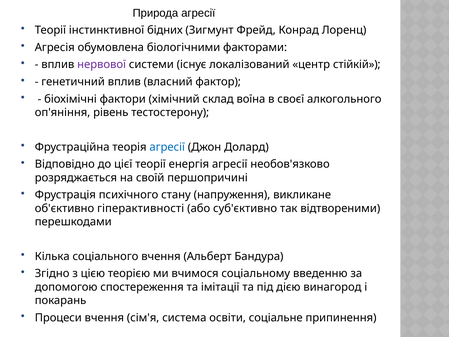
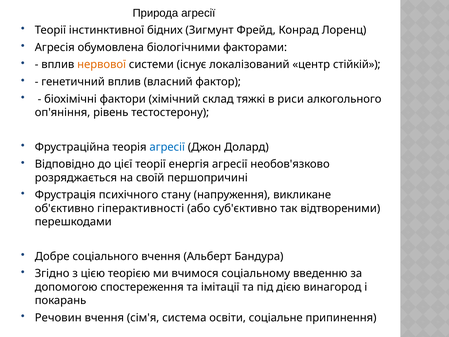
нервової colour: purple -> orange (102, 65)
воїна: воїна -> тяжкі (251, 99)
своєї: своєї -> риси (291, 99)
Кілька: Кілька -> Добре (52, 256)
Процеси: Процеси -> Речовин (58, 318)
